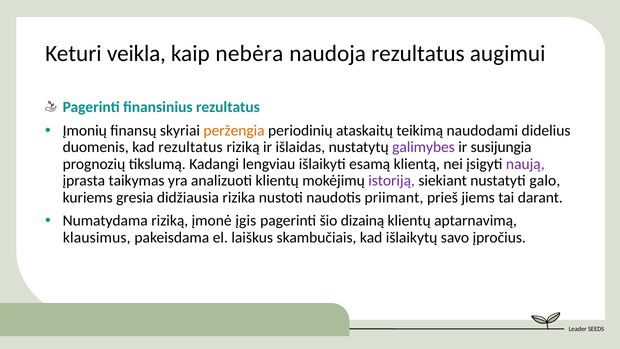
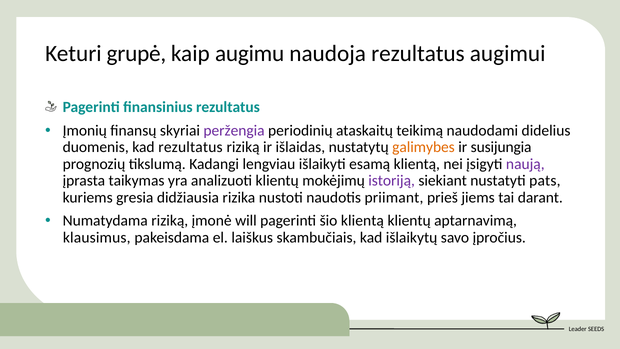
veikla: veikla -> grupė (136, 53)
nebėra: nebėra -> augimu (250, 53)
peržengia colour: orange -> purple (234, 130)
galimybes colour: purple -> orange (423, 147)
galo: galo -> pats (545, 181)
įgis: įgis -> will (246, 221)
šio dizainą: dizainą -> klientą (362, 221)
